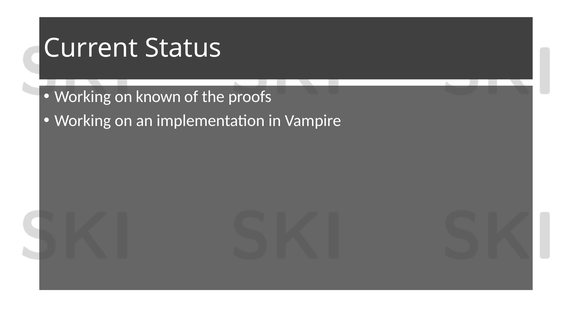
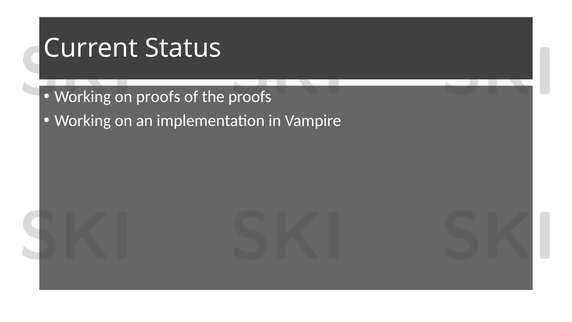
on known: known -> proofs (158, 97)
